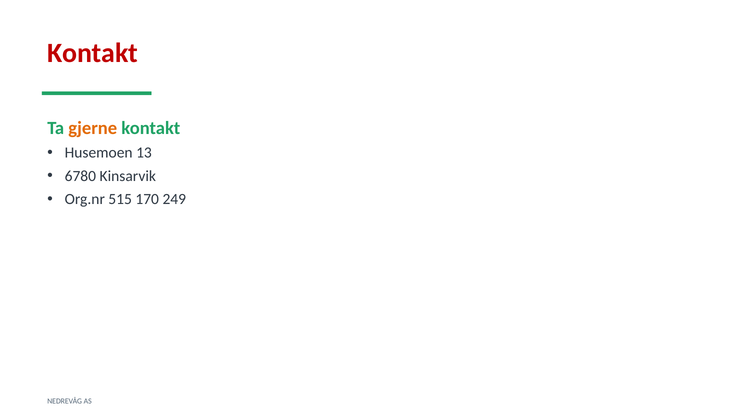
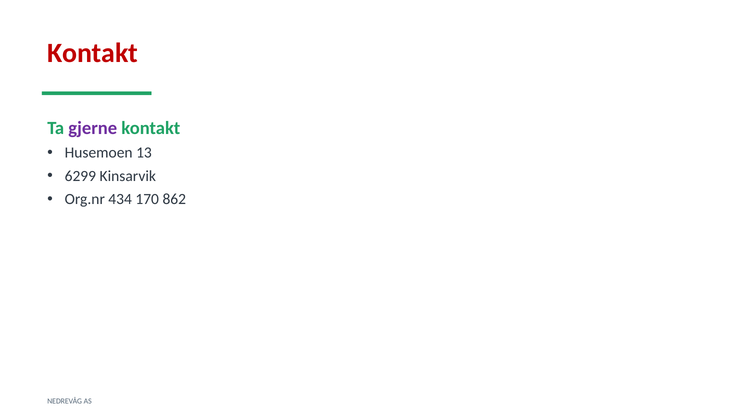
gjerne colour: orange -> purple (93, 128)
6780: 6780 -> 6299 (80, 176)
515: 515 -> 434 (120, 199)
249: 249 -> 862 (174, 199)
